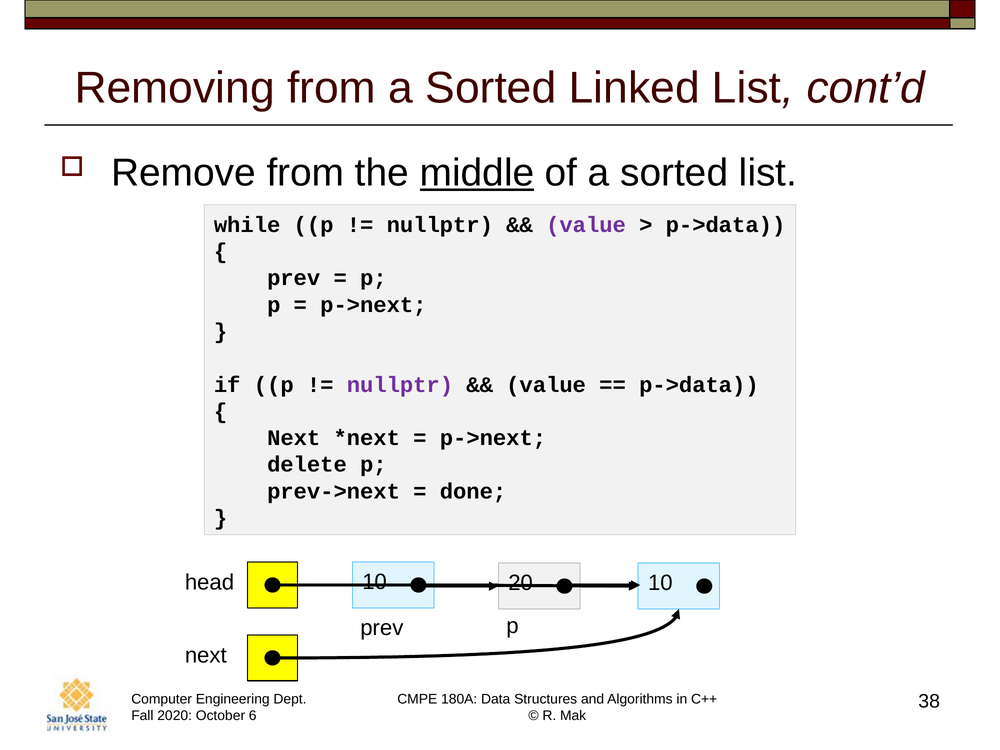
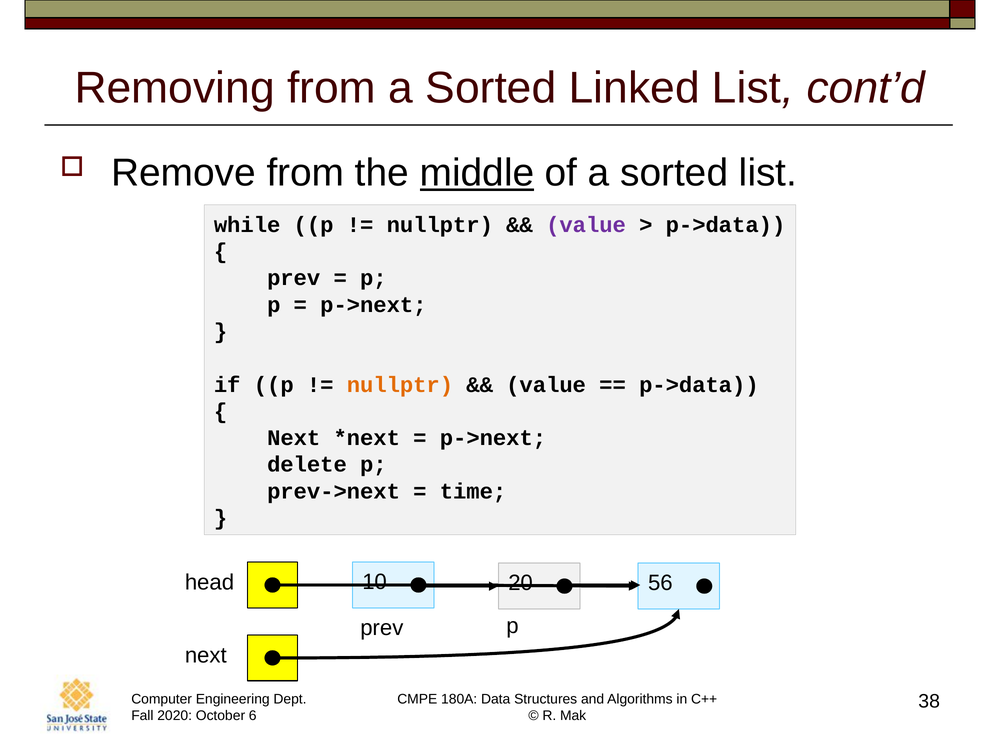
nullptr colour: purple -> orange (400, 385)
done: done -> time (473, 491)
20 10: 10 -> 56 (660, 583)
